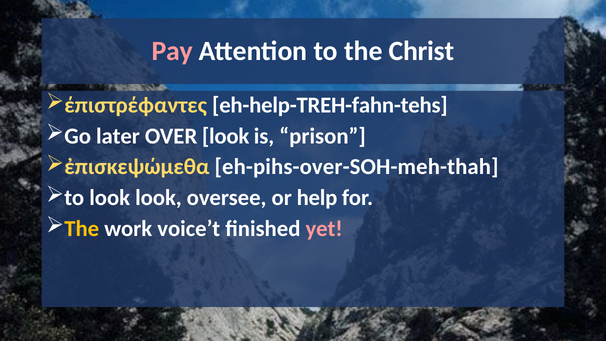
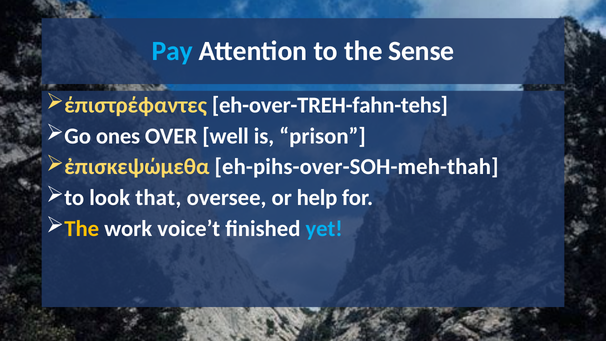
Pay colour: pink -> light blue (172, 51)
Christ: Christ -> Sense (421, 51)
eh-help-TREH-fahn-tehs: eh-help-TREH-fahn-tehs -> eh-over-TREH-fahn-tehs (330, 105)
later: later -> ones (118, 136)
OVER look: look -> well (226, 136)
look look: look -> that (158, 198)
yet colour: pink -> light blue (324, 229)
